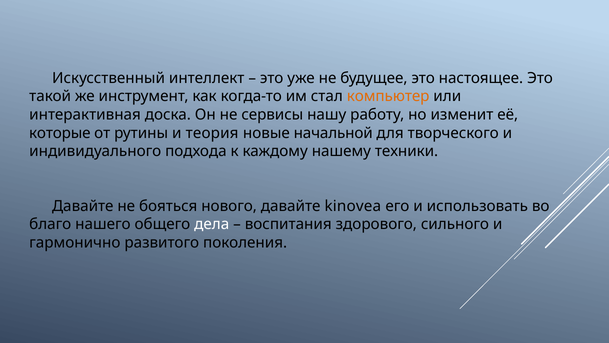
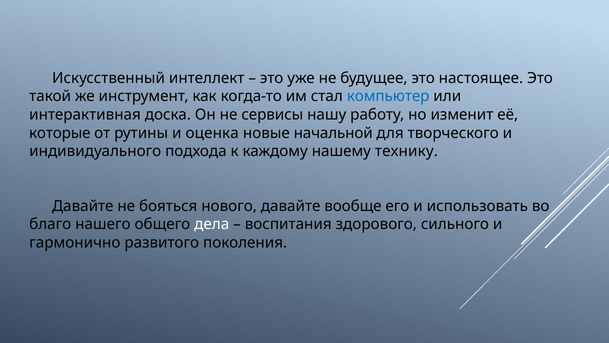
компьютер colour: orange -> blue (388, 96)
теория: теория -> оценка (212, 133)
техники: техники -> технику (406, 151)
kinovea: kinovea -> вообще (353, 206)
